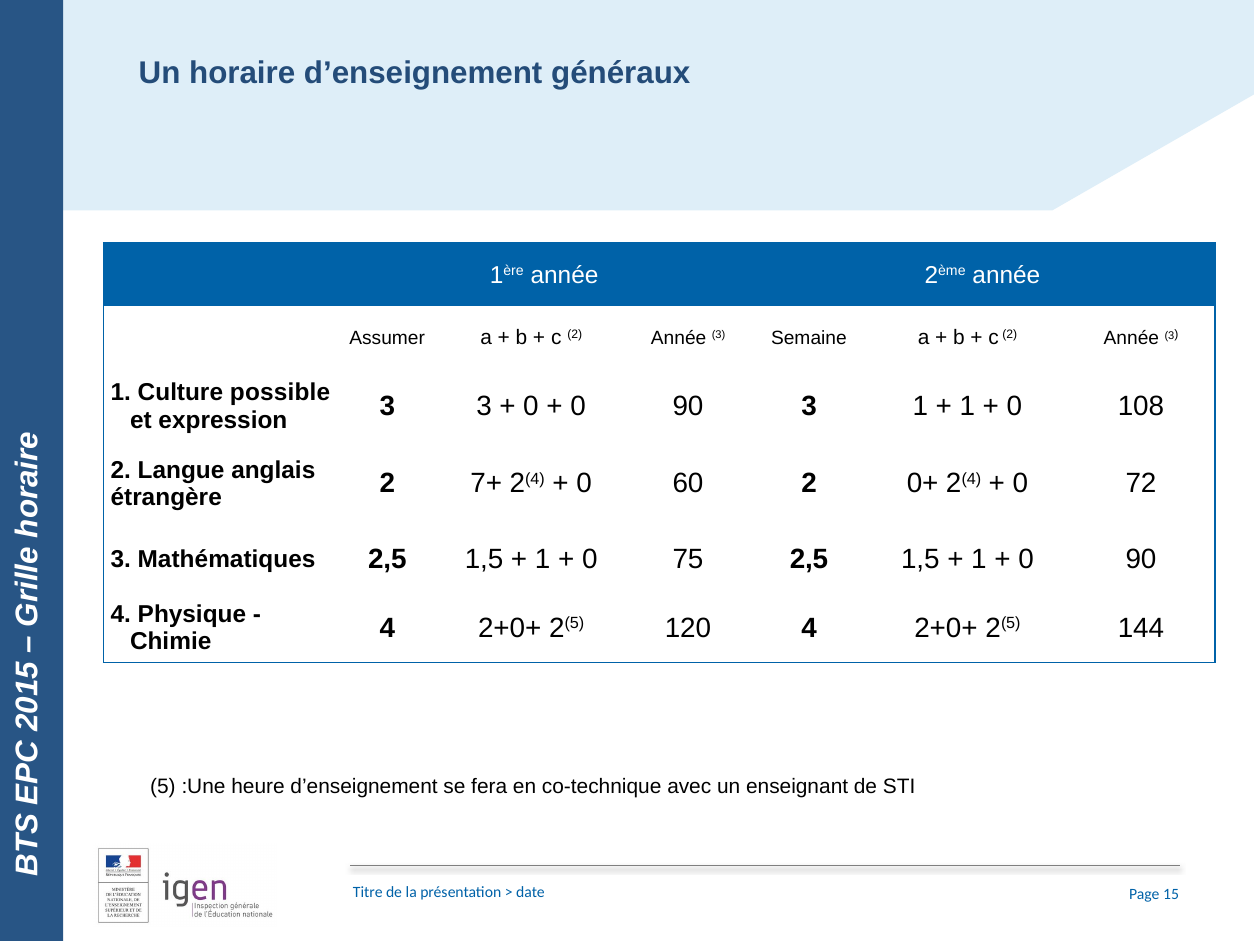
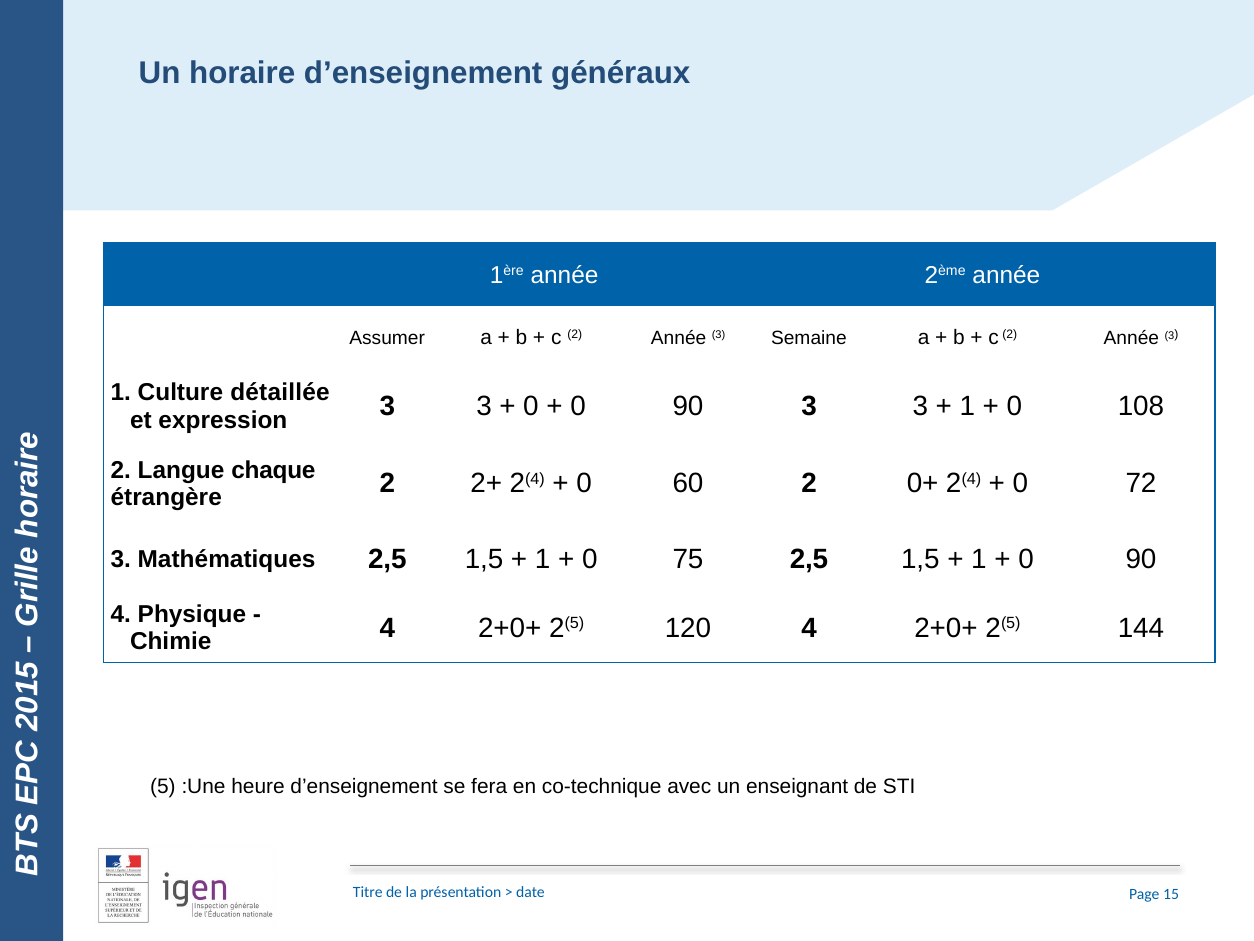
possible: possible -> détaillée (280, 392)
90 3 1: 1 -> 3 (920, 406)
anglais: anglais -> chaque (273, 470)
7+: 7+ -> 2+ (486, 483)
